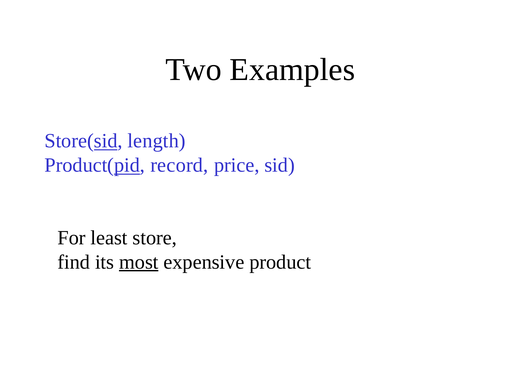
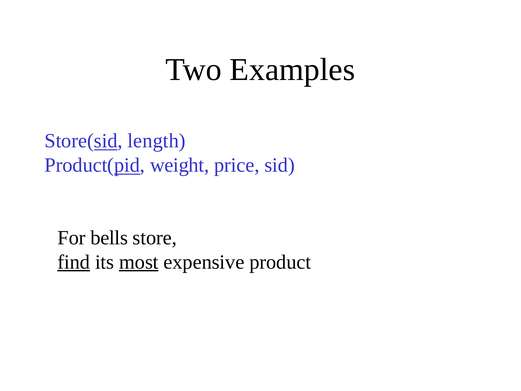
record: record -> weight (180, 165)
least: least -> bells (109, 238)
find underline: none -> present (74, 262)
